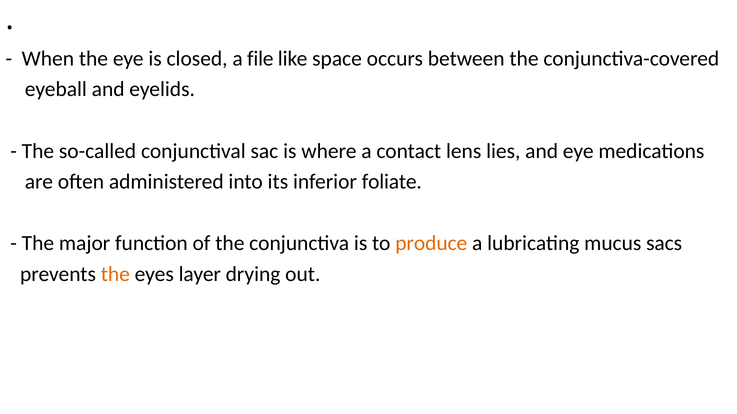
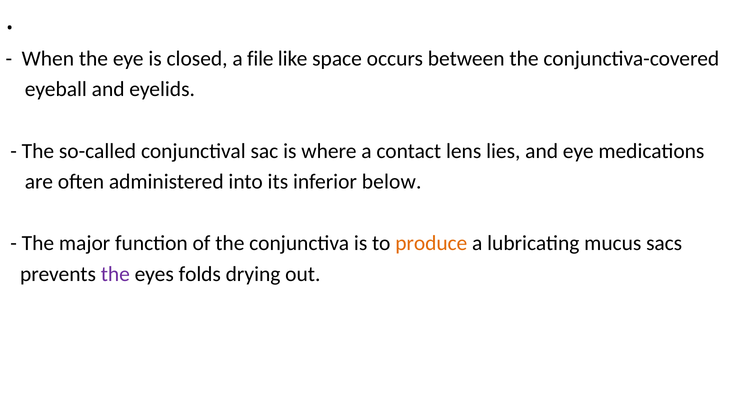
foliate: foliate -> below (392, 182)
the colour: orange -> purple (115, 275)
layer: layer -> folds (200, 275)
